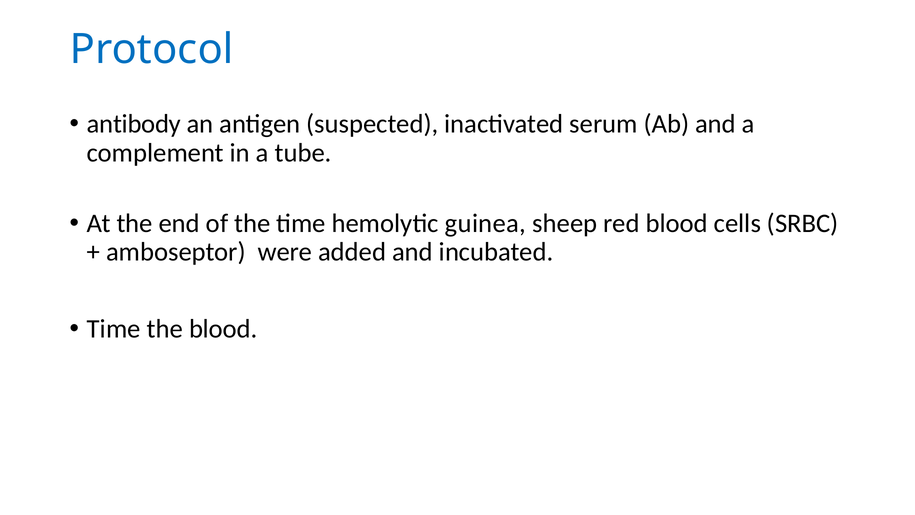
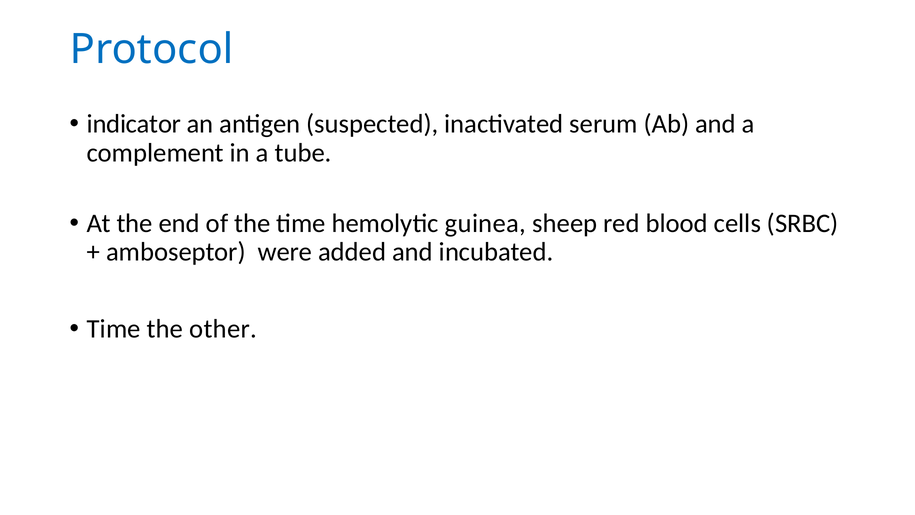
antibody: antibody -> indicator (134, 124)
the blood: blood -> other (223, 329)
